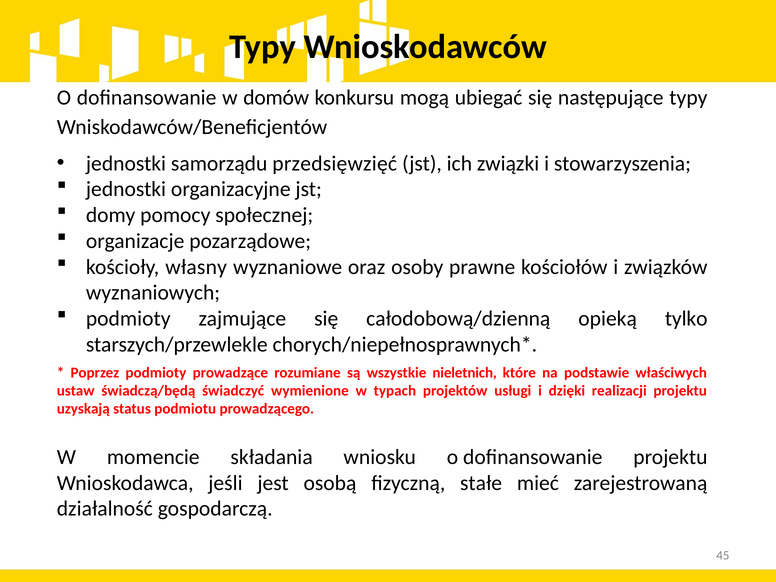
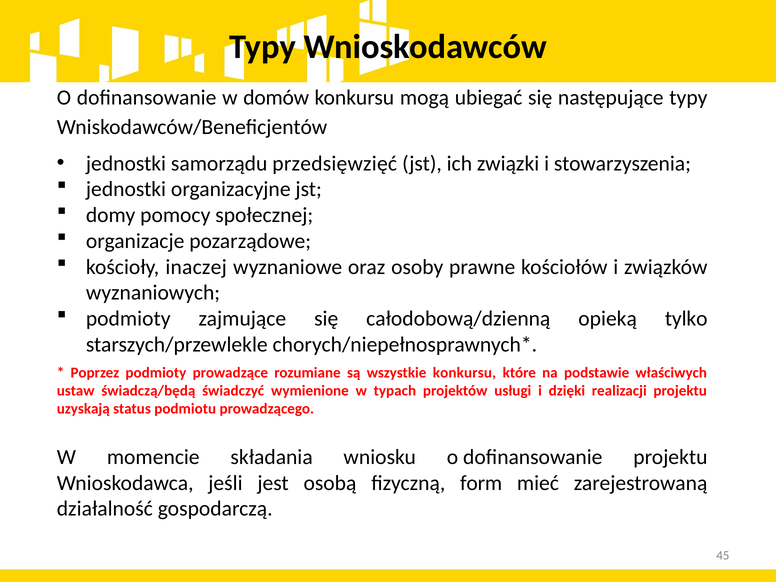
własny: własny -> inaczej (196, 267)
wszystkie nieletnich: nieletnich -> konkursu (464, 373)
stałe: stałe -> form (481, 483)
